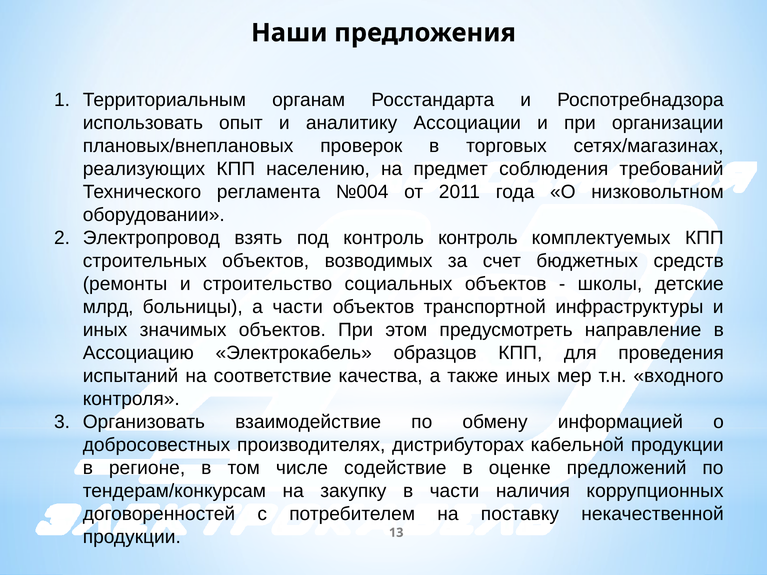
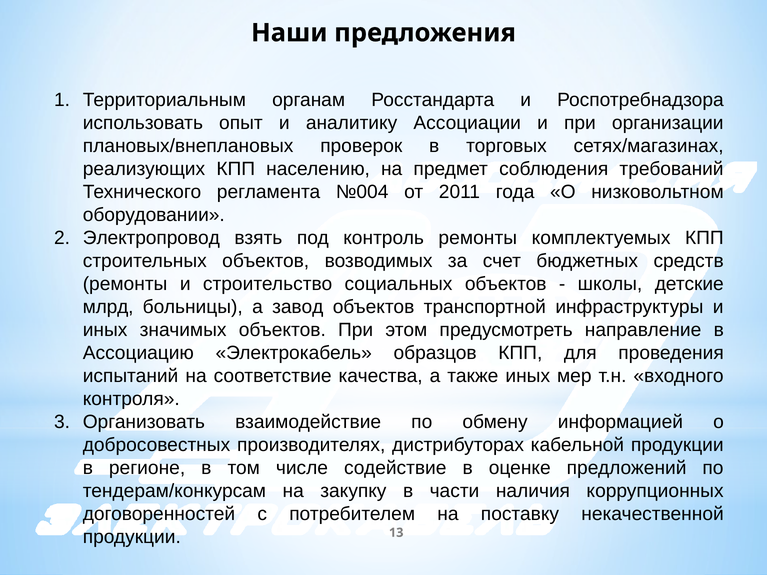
контроль контроль: контроль -> ремонты (478, 238)
а части: части -> завод (298, 307)
